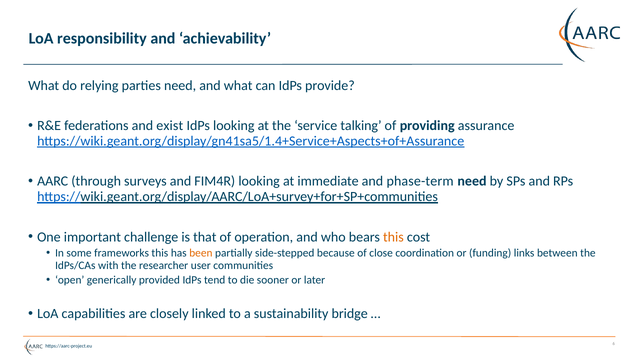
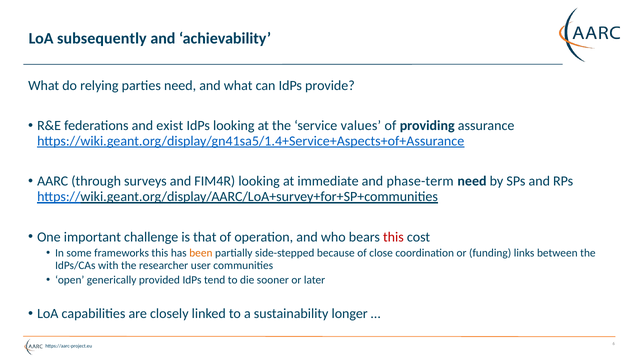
responsibility: responsibility -> subsequently (102, 39)
talking: talking -> values (361, 126)
this colour: orange -> red (393, 237)
bridge: bridge -> longer (350, 314)
